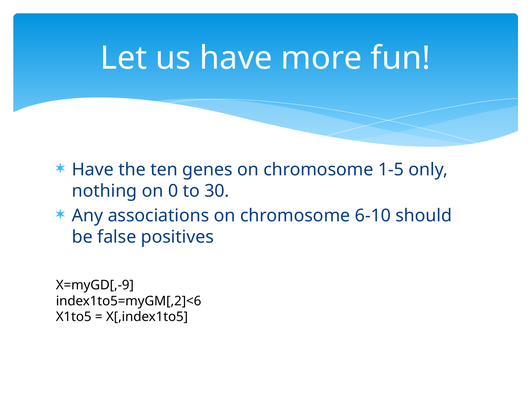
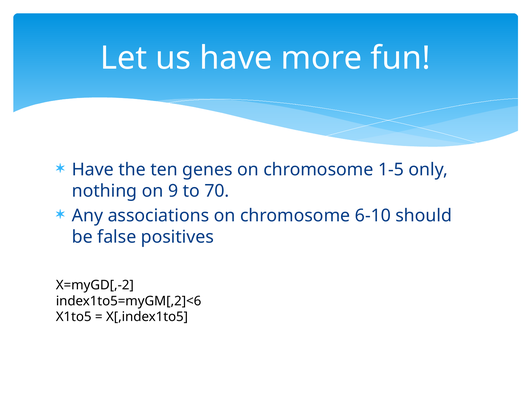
0: 0 -> 9 (173, 191)
30: 30 -> 70 (217, 191)
X=myGD[,-9: X=myGD[,-9 -> X=myGD[,-2 (95, 285)
